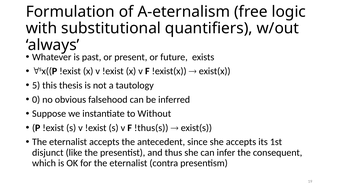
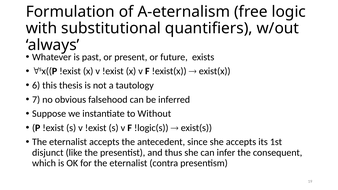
5: 5 -> 6 (36, 85)
0: 0 -> 7 (36, 100)
!thus(s: !thus(s -> !logic(s (151, 128)
